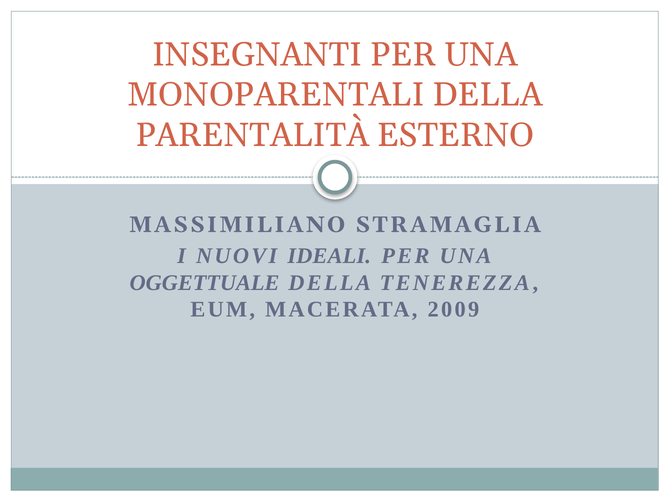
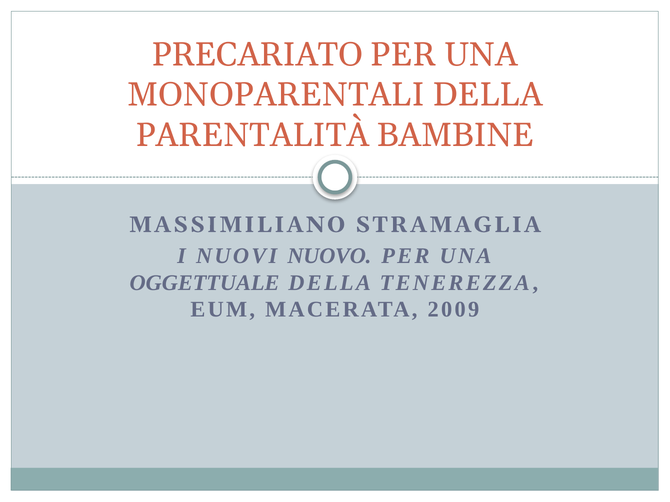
INSEGNANTI: INSEGNANTI -> PRECARIATO (257, 55)
ESTERNO: ESTERNO -> BAMBINE (456, 135)
IDEALI: IDEALI -> NUOVO (329, 256)
